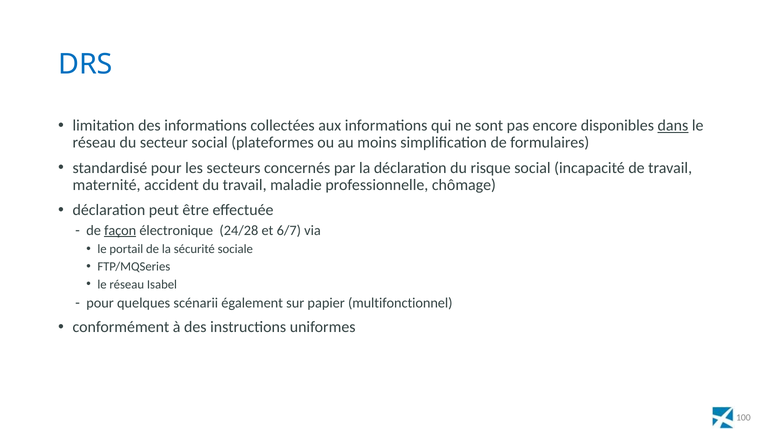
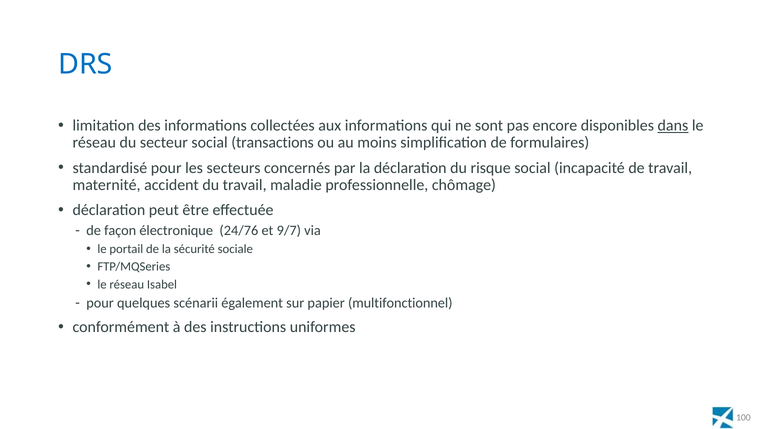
plateformes: plateformes -> transactions (273, 143)
façon underline: present -> none (120, 231)
24/28: 24/28 -> 24/76 (239, 231)
6/7: 6/7 -> 9/7 (289, 231)
